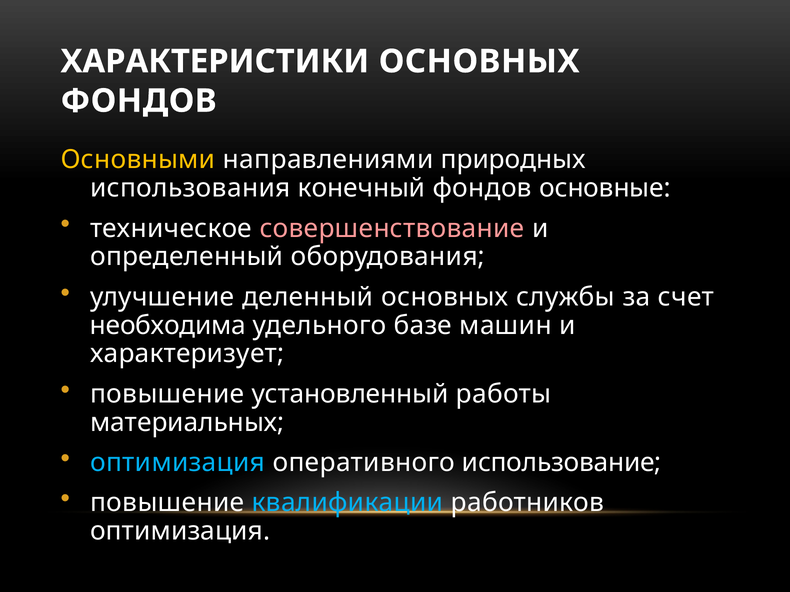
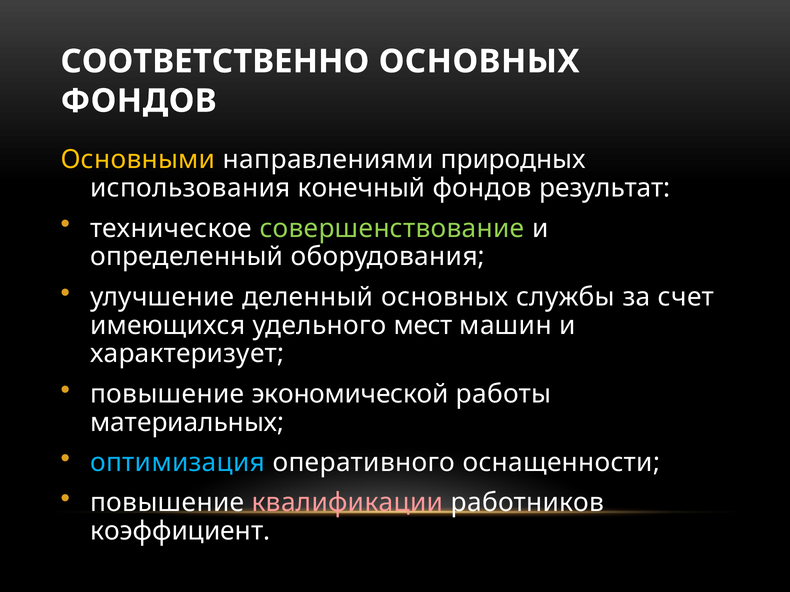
ХАРАКТЕРИСТИКИ: ХАРАКТЕРИСТИКИ -> СООТВЕТСТВЕННО (215, 62)
основные: основные -> результат (605, 188)
совершенствование colour: pink -> light green (392, 229)
необходима: необходима -> имеющихся (168, 326)
базе: базе -> мест (423, 326)
установленный: установленный -> экономической (350, 394)
использование: использование -> оснащенности (561, 463)
квалификации colour: light blue -> pink (347, 503)
оптимизация: оптимизация -> коэффициент (180, 532)
